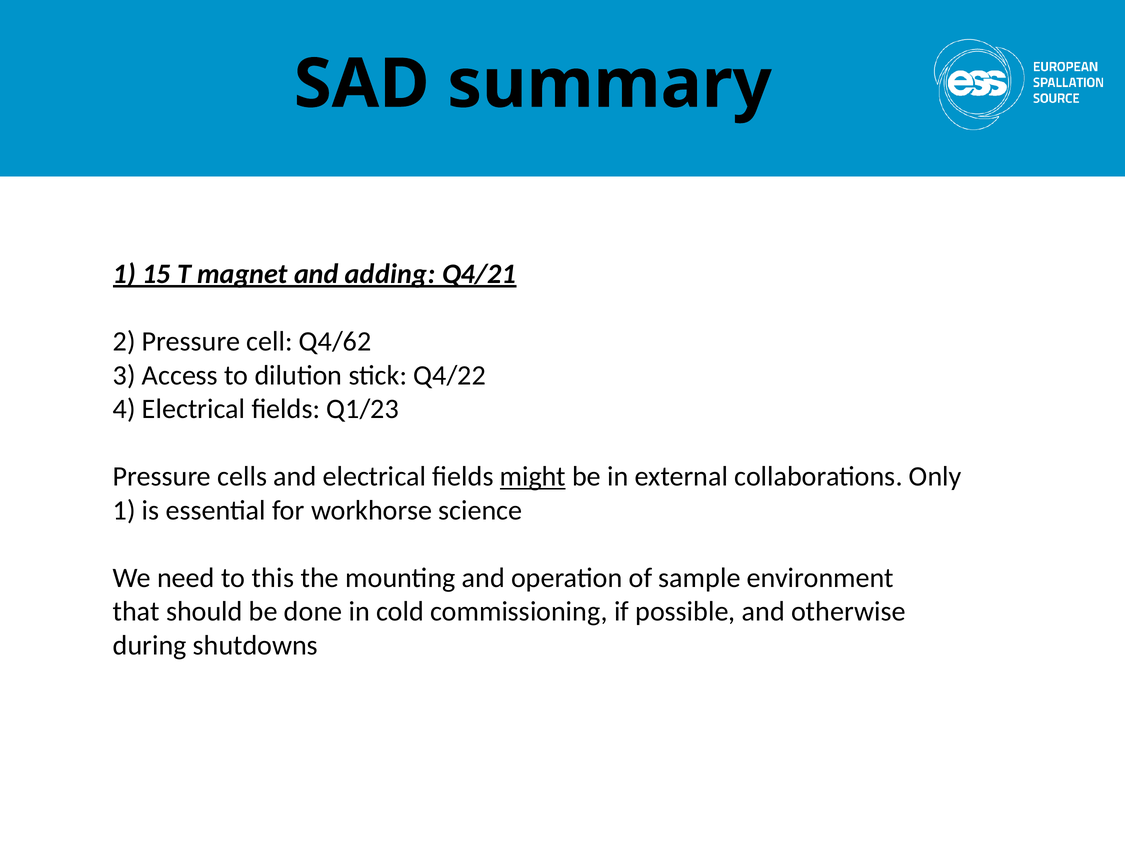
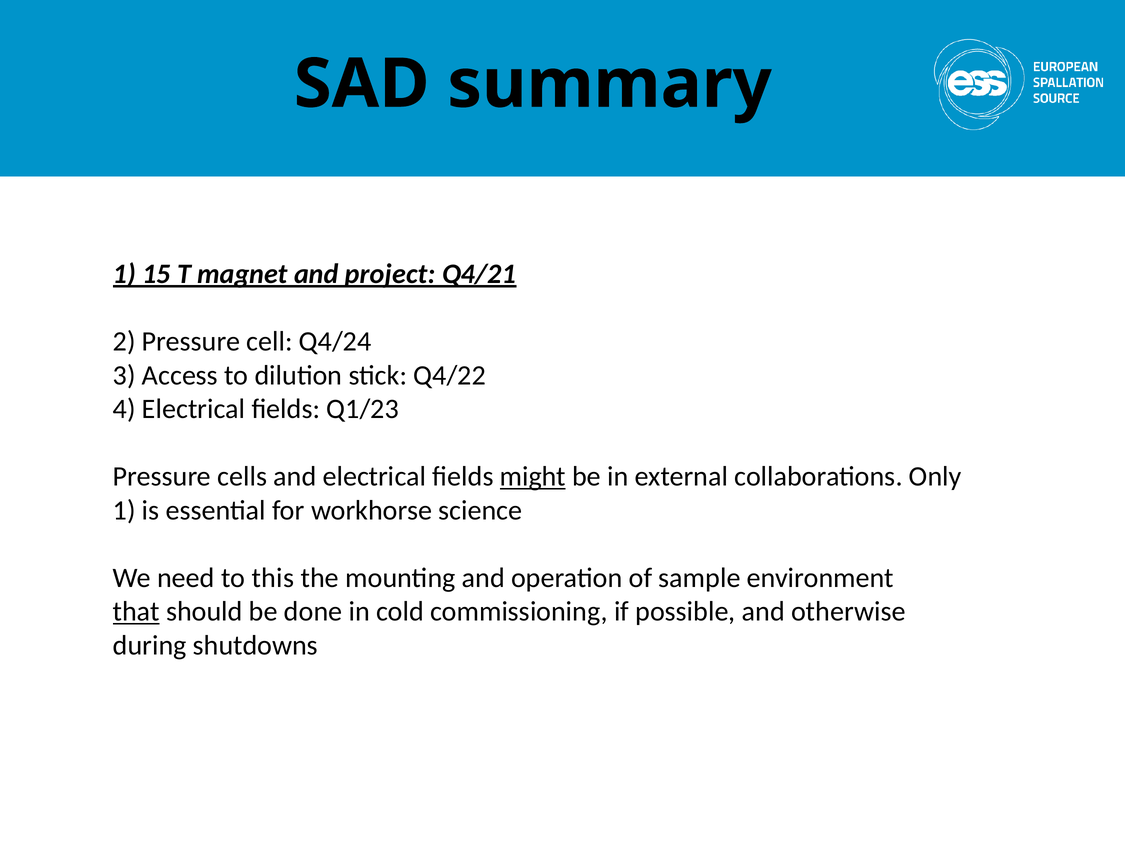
adding: adding -> project (390, 274)
Q4/62: Q4/62 -> Q4/24 (335, 341)
that underline: none -> present (136, 611)
